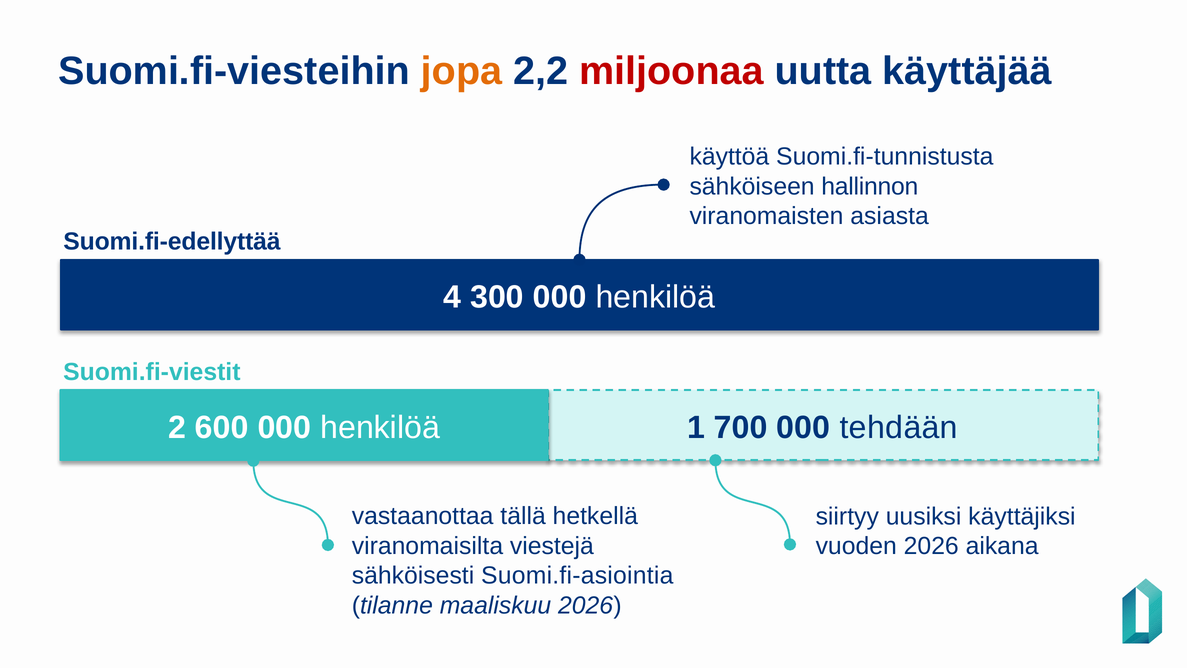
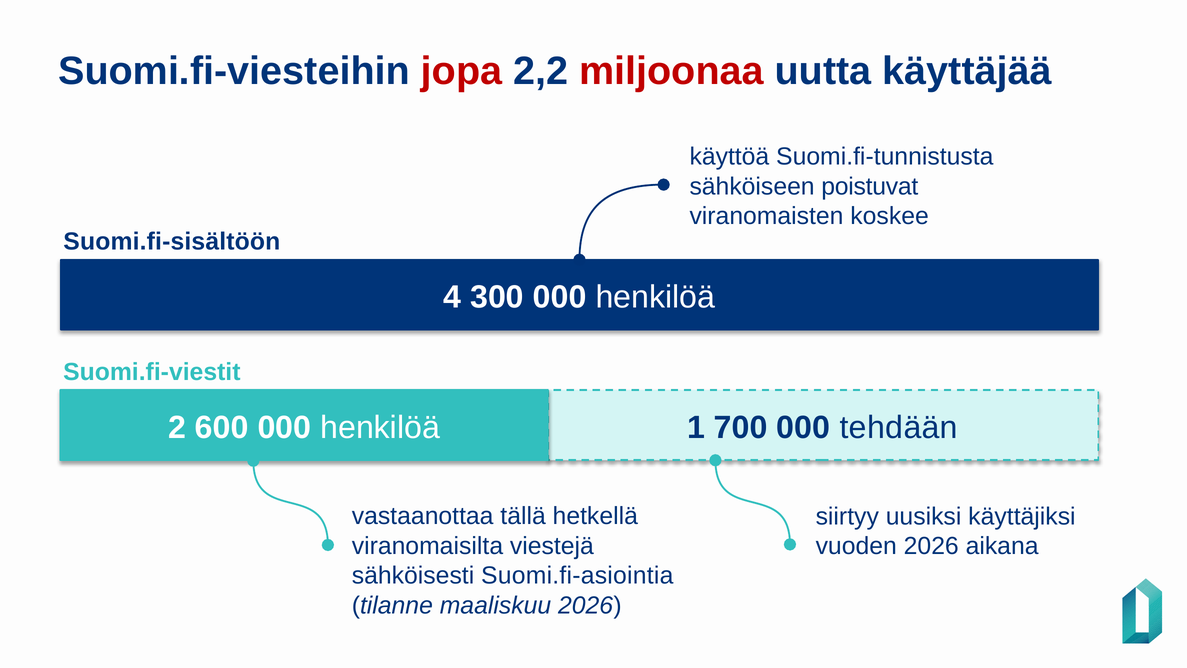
jopa colour: orange -> red (462, 71)
hallinnon: hallinnon -> poistuvat (870, 186)
asiasta: asiasta -> koskee (890, 216)
Suomi.fi-edellyttää: Suomi.fi-edellyttää -> Suomi.fi-sisältöön (172, 242)
